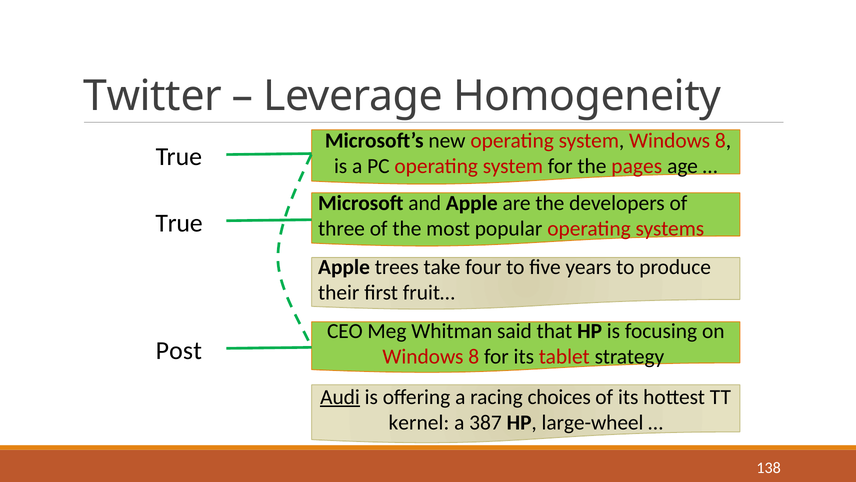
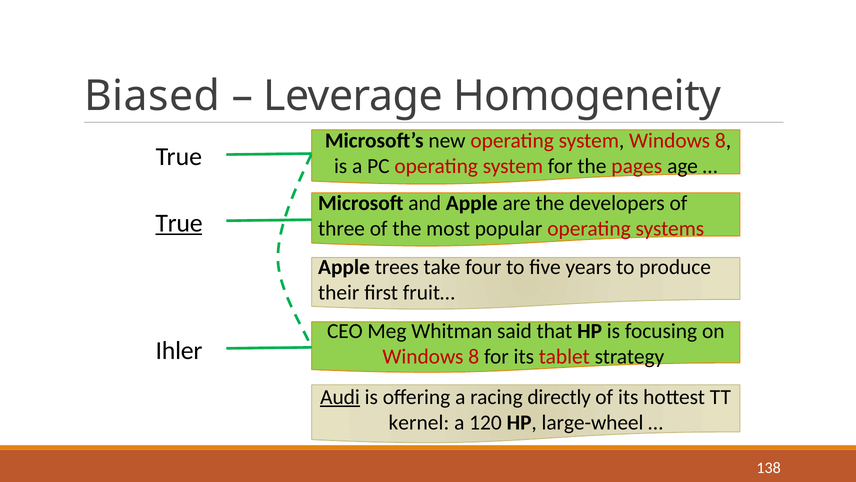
Twitter: Twitter -> Biased (152, 96)
True underline: none -> present (179, 223)
Post: Post -> Ihler (179, 350)
choices: choices -> directly (559, 397)
387: 387 -> 120 (485, 422)
